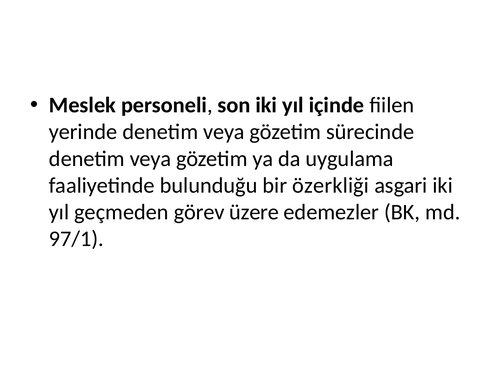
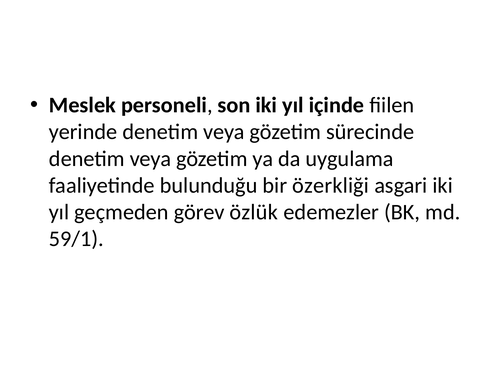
üzere: üzere -> özlük (254, 212)
97/1: 97/1 -> 59/1 (76, 239)
